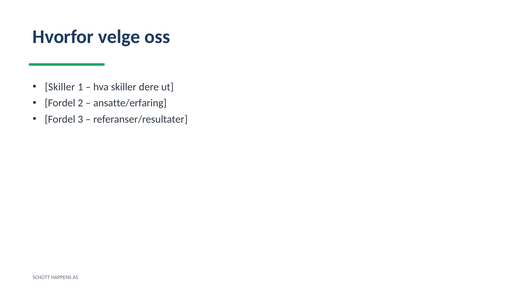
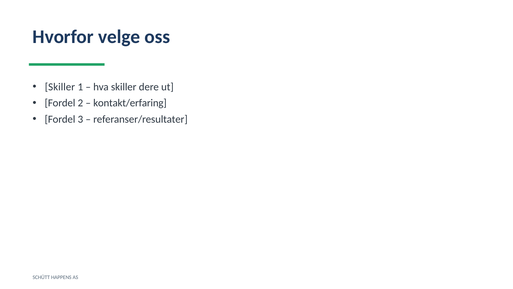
ansatte/erfaring: ansatte/erfaring -> kontakt/erfaring (130, 103)
